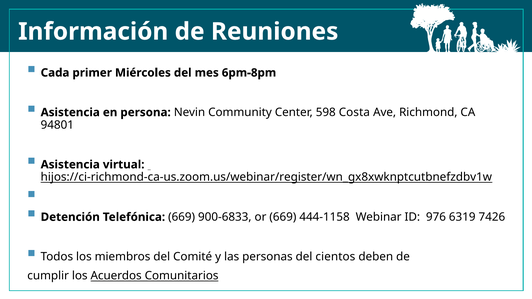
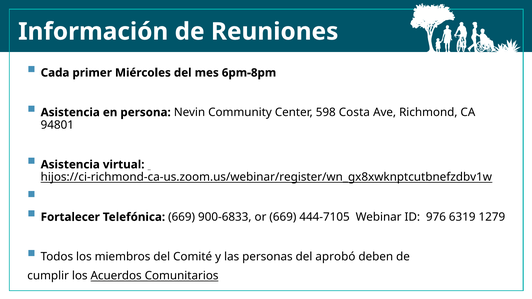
Detención: Detención -> Fortalecer (70, 217)
444-1158: 444-1158 -> 444-7105 (325, 217)
7426: 7426 -> 1279 (492, 217)
cientos: cientos -> aprobó (335, 257)
